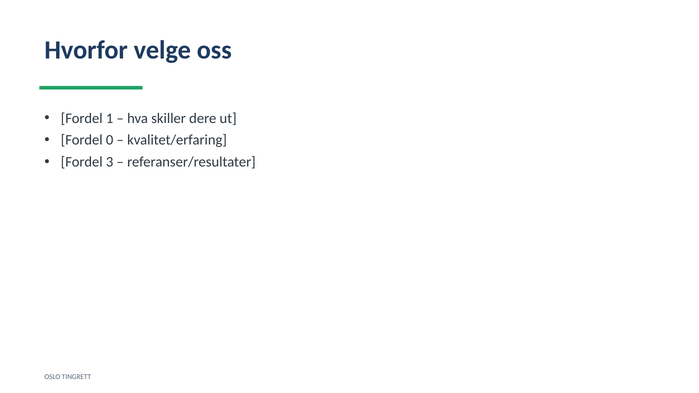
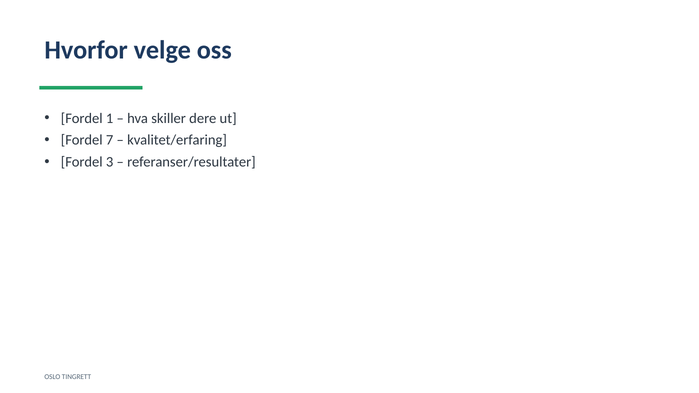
0: 0 -> 7 (110, 140)
